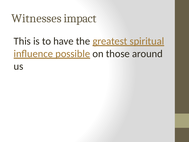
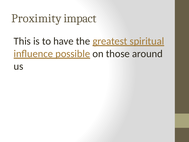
Witnesses: Witnesses -> Proximity (36, 18)
